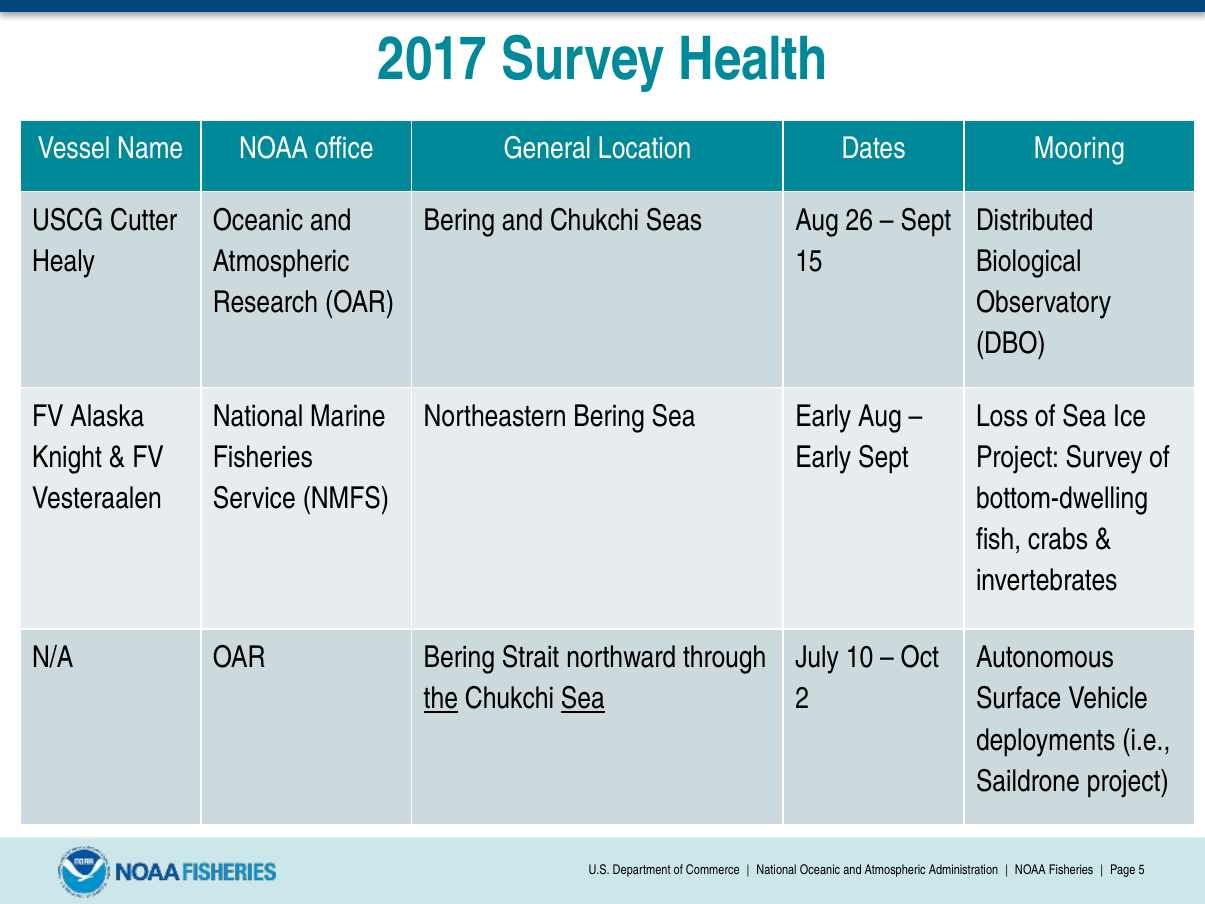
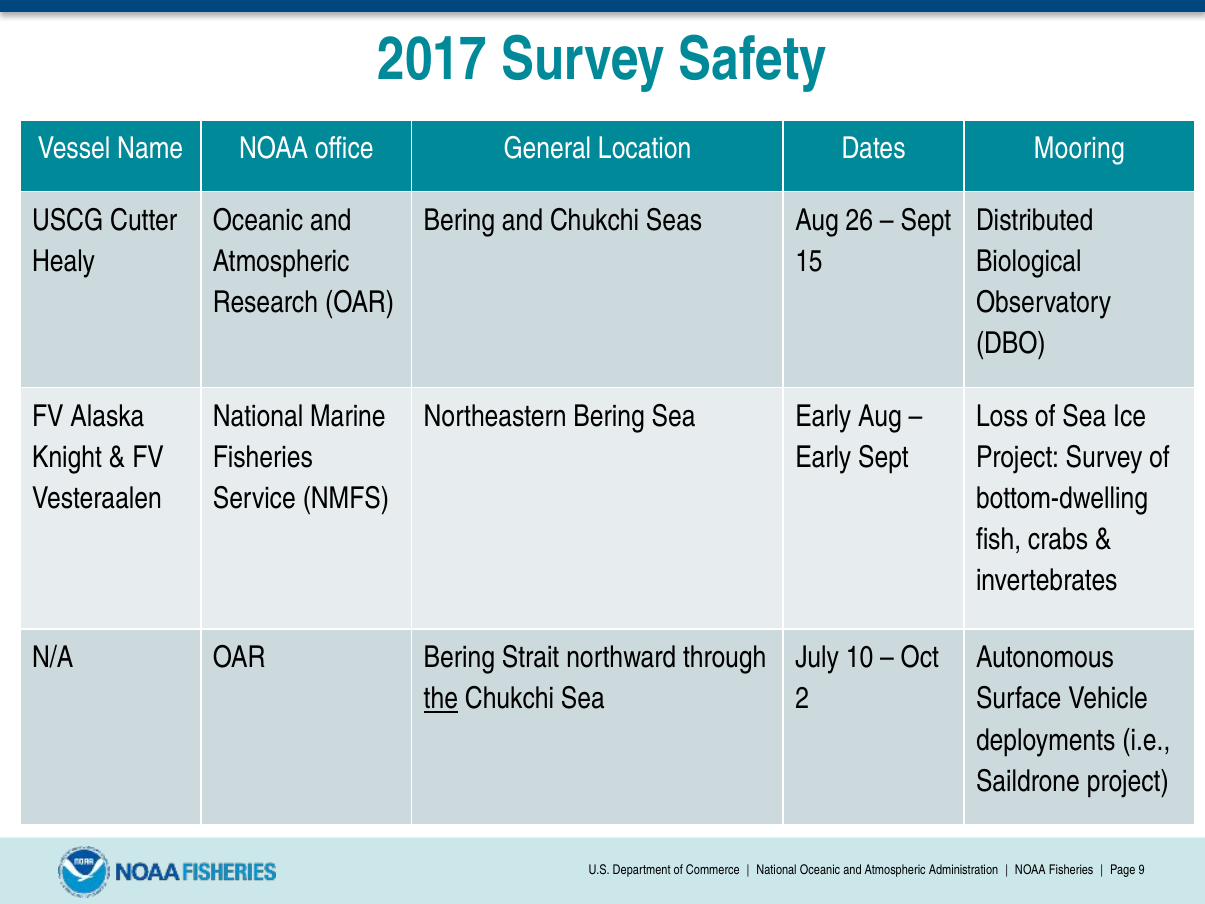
Health: Health -> Safety (753, 60)
Sea underline: present -> none (583, 699)
5: 5 -> 9 (1142, 870)
